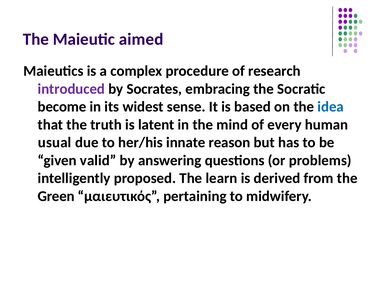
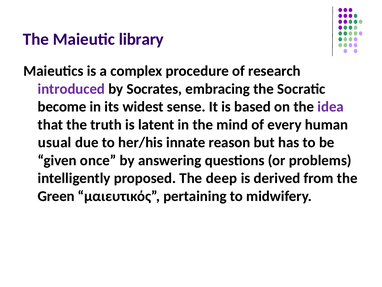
aimed: aimed -> library (141, 39)
idea colour: blue -> purple (331, 107)
valid: valid -> once (98, 160)
learn: learn -> deep (221, 178)
